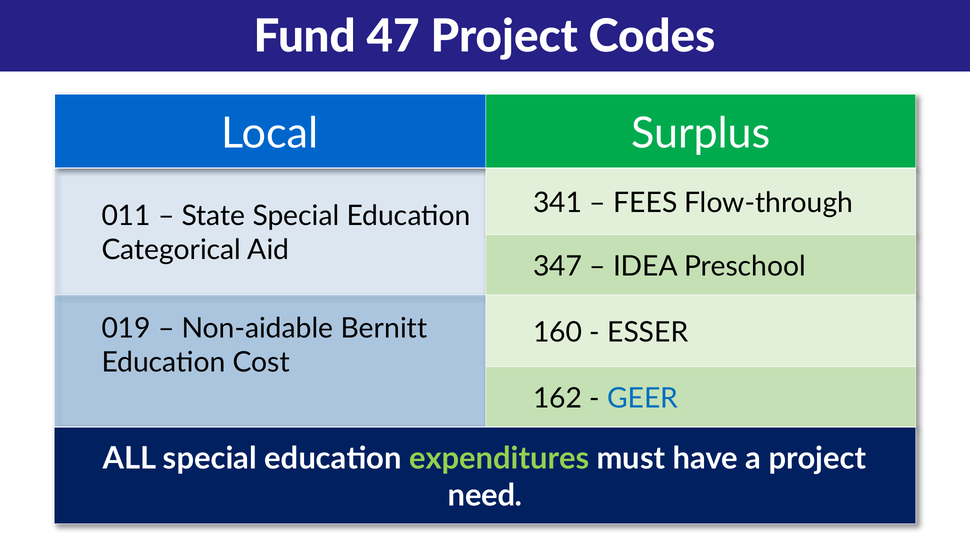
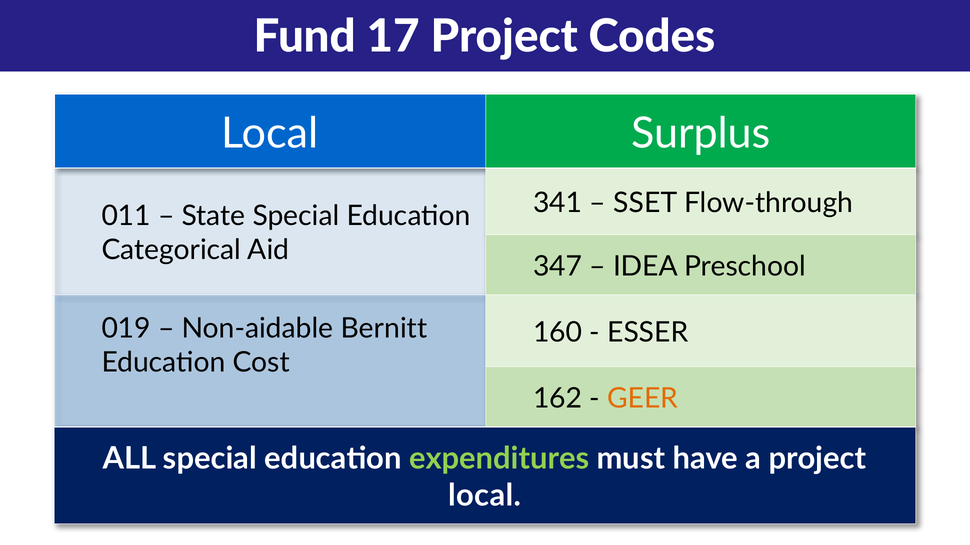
47: 47 -> 17 (393, 37)
FEES: FEES -> SSET (645, 203)
GEER colour: blue -> orange (643, 399)
need: need -> local (485, 496)
